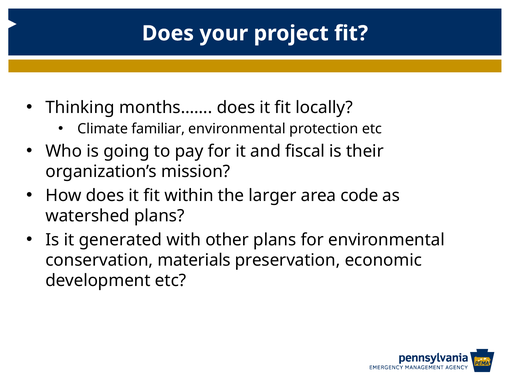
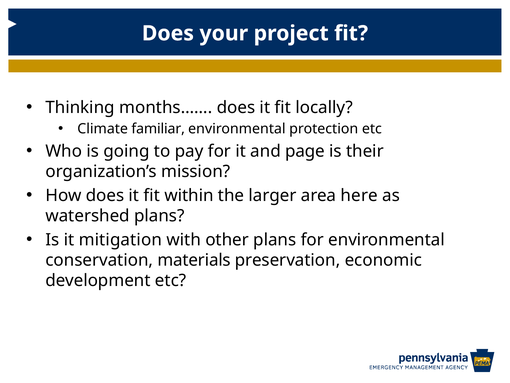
fiscal: fiscal -> page (305, 151)
code: code -> here (359, 195)
generated: generated -> mitigation (120, 239)
